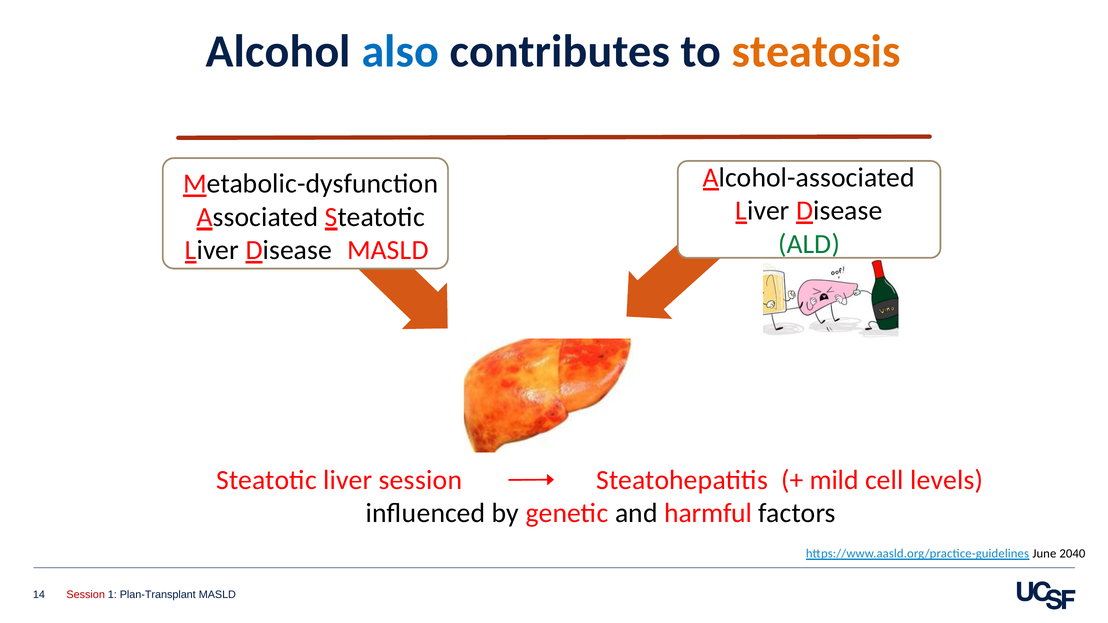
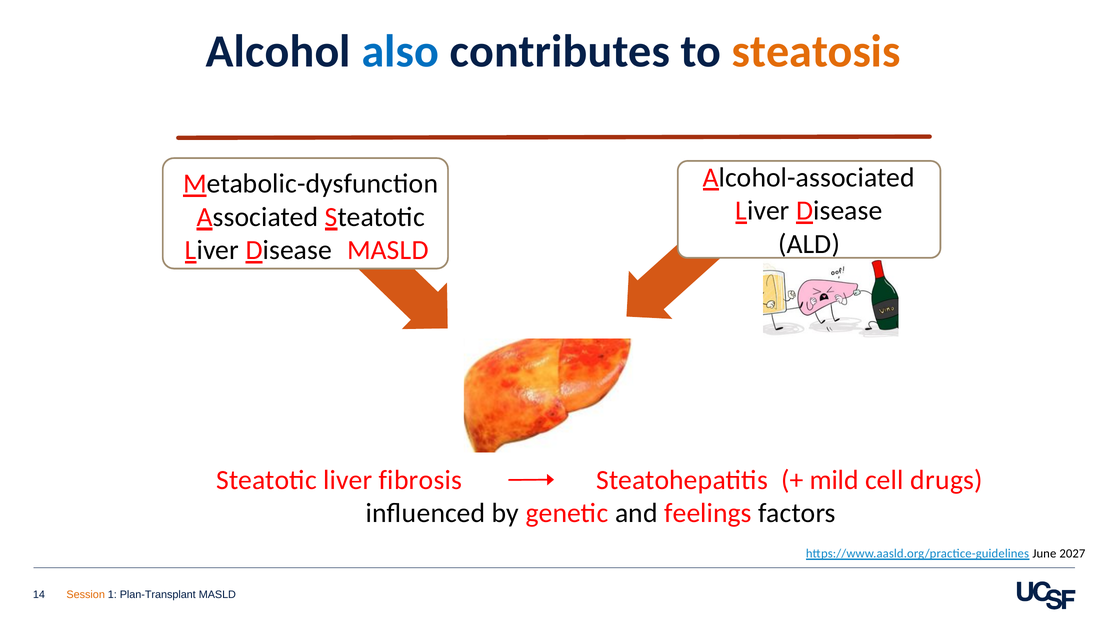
ALD colour: green -> black (809, 244)
liver session: session -> fibrosis (421, 480)
levels: levels -> drugs (947, 480)
harmful: harmful -> feelings (708, 513)
2040: 2040 -> 2027 (1072, 554)
Session colour: red -> orange (86, 595)
